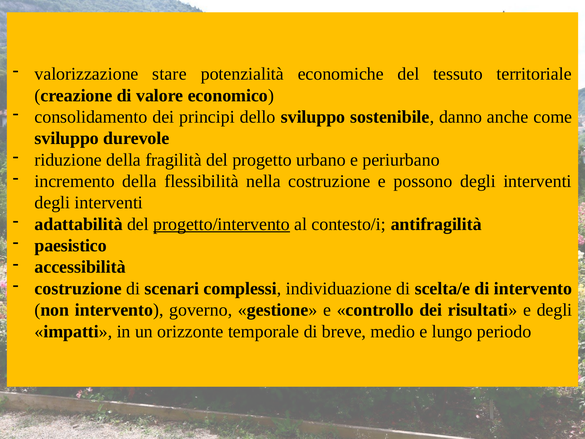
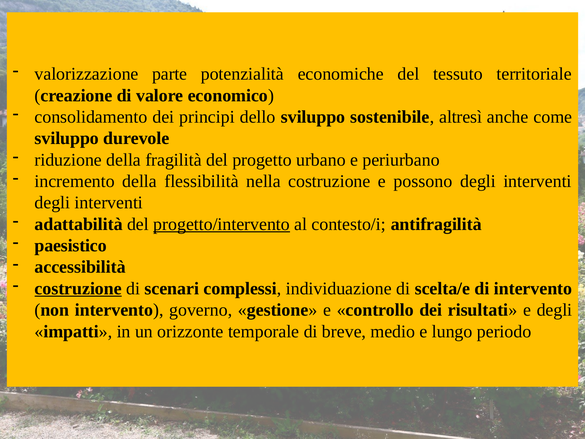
stare: stare -> parte (170, 74)
danno: danno -> altresì (461, 117)
costruzione underline: none -> present (78, 288)
